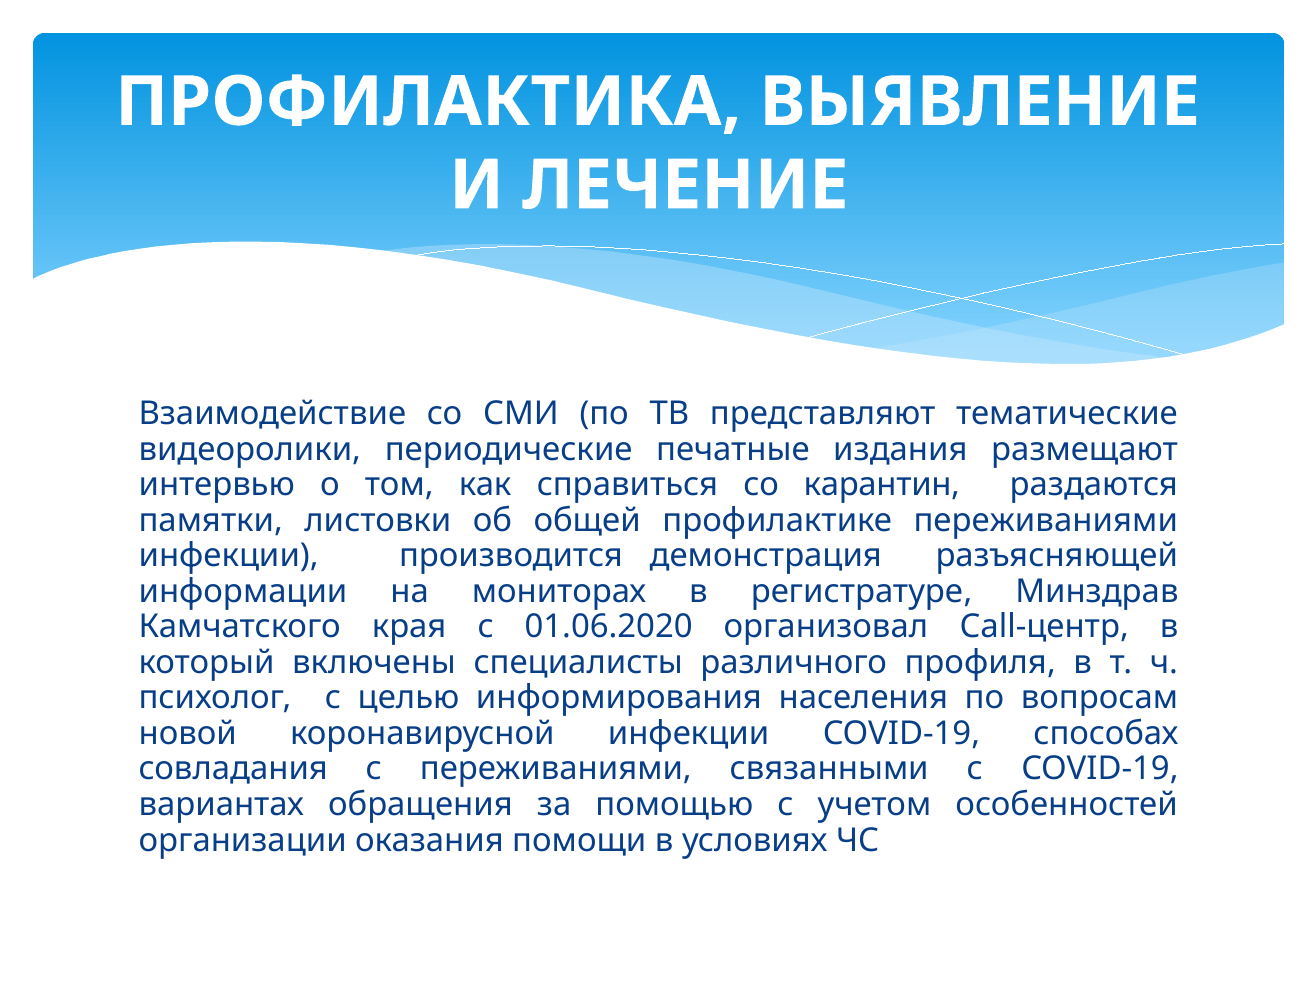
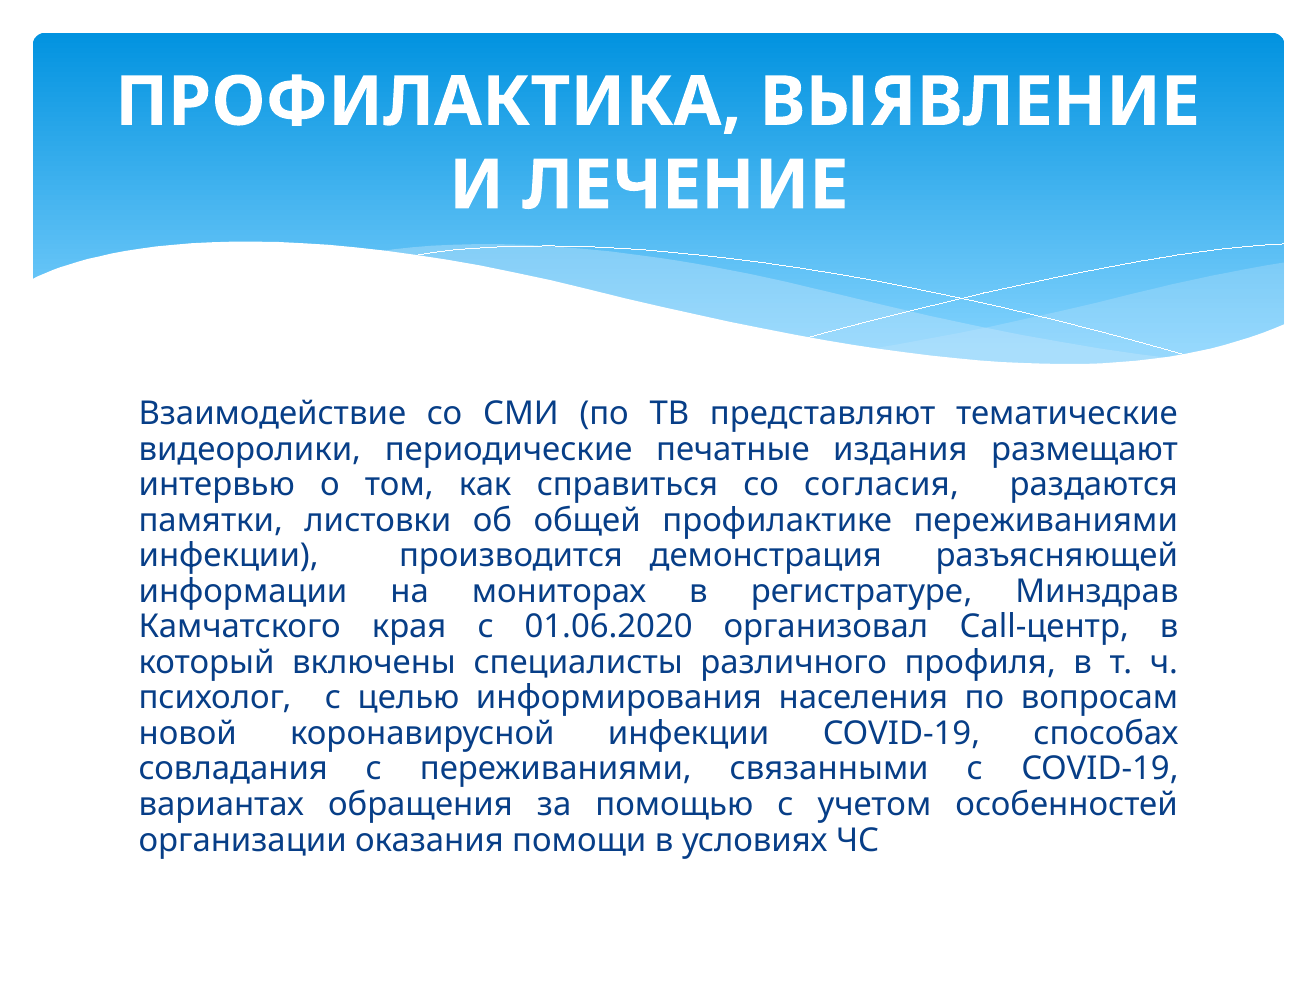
карантин: карантин -> согласия (882, 485)
